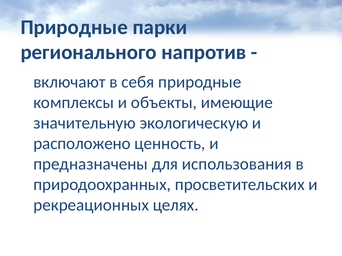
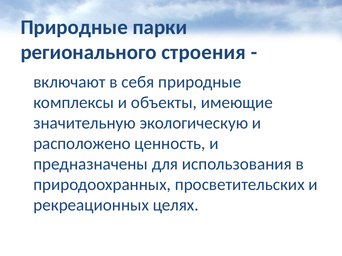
напротив: напротив -> строения (204, 52)
